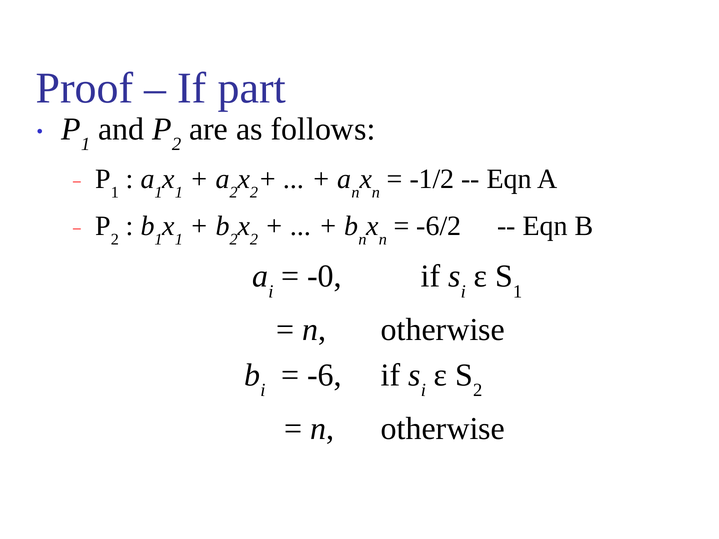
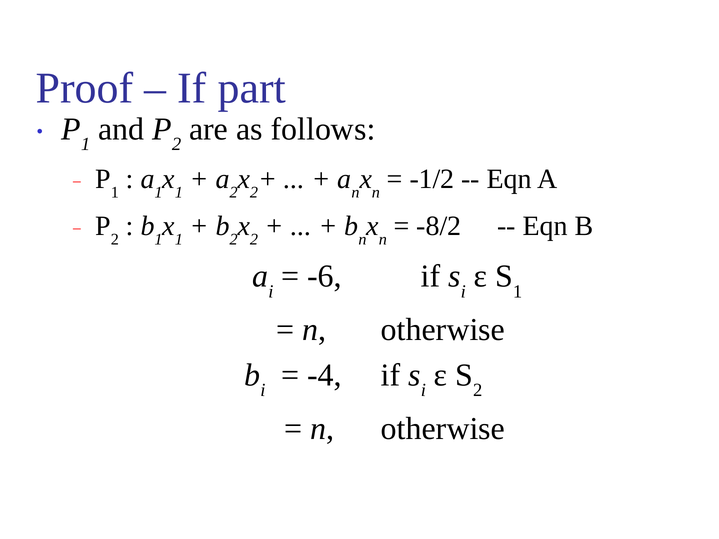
-6/2: -6/2 -> -8/2 (439, 226)
-0: -0 -> -6 (325, 277)
-6: -6 -> -4 (325, 376)
